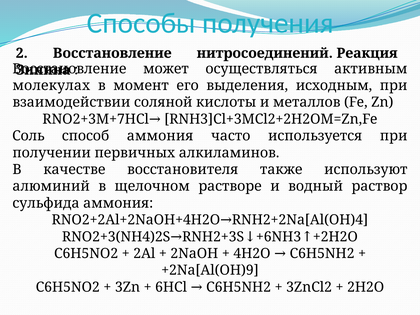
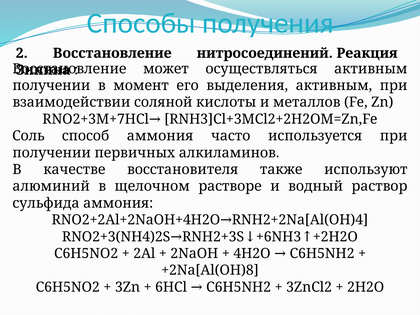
молекулах: молекулах -> получении (51, 86)
выделения исходным: исходным -> активным (334, 86)
+2Na[Al(OH)9: +2Na[Al(OH)9 -> +2Na[Al(OH)8 (210, 270)
